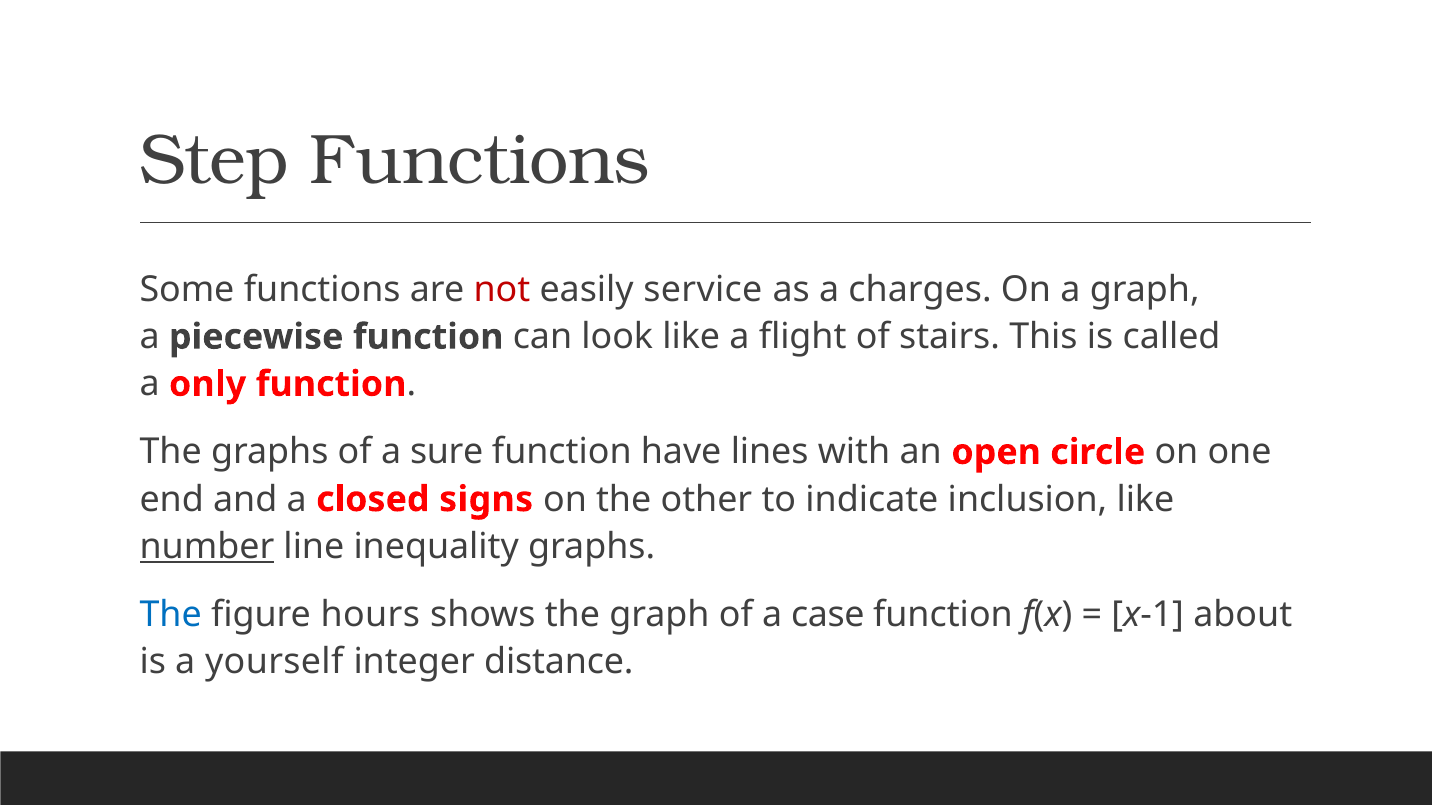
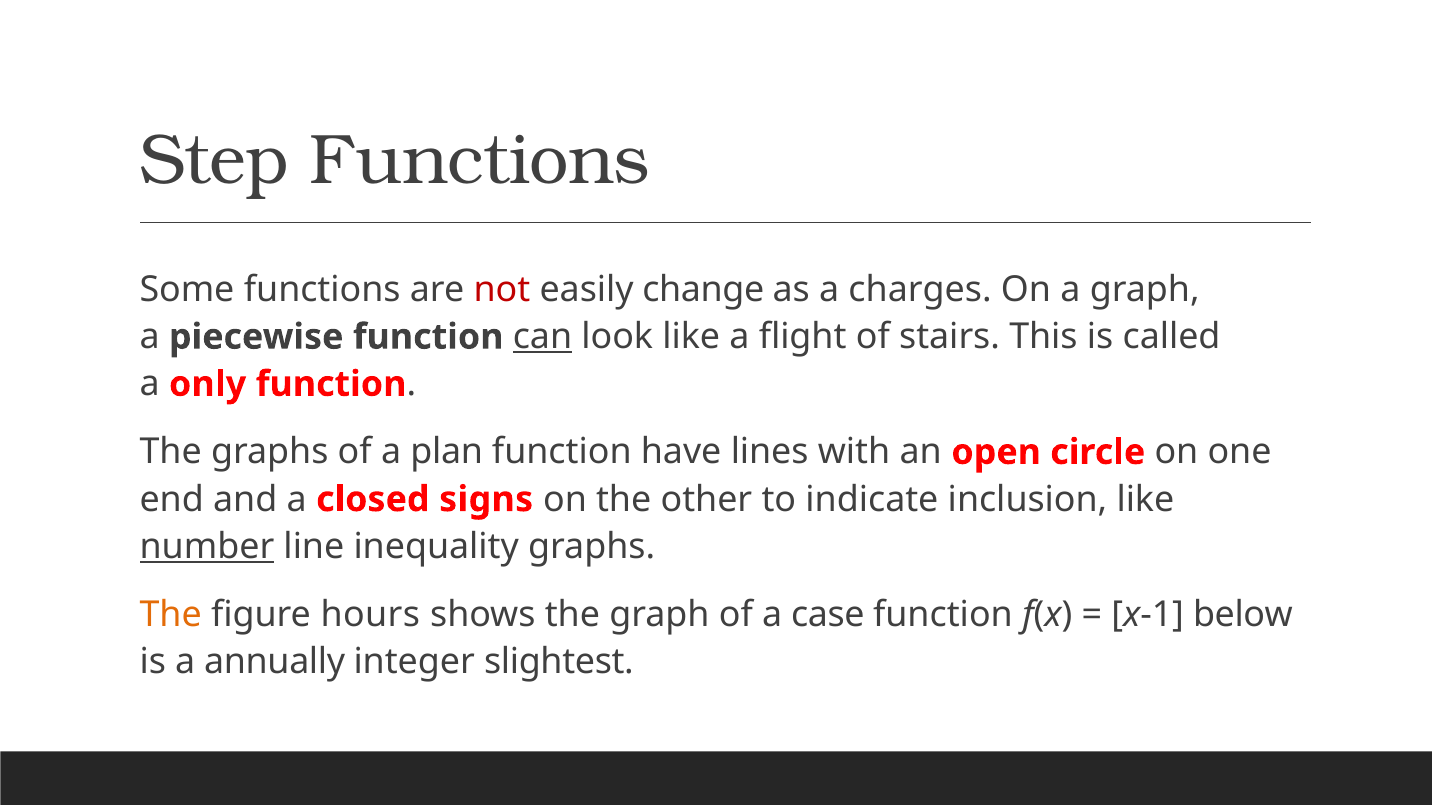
service: service -> change (703, 290)
can underline: none -> present (543, 337)
sure: sure -> plan (447, 452)
The colour: blue -> orange (171, 615)
about: about -> below (1243, 615)
yourself: yourself -> annually (275, 662)
distance: distance -> slightest (559, 662)
